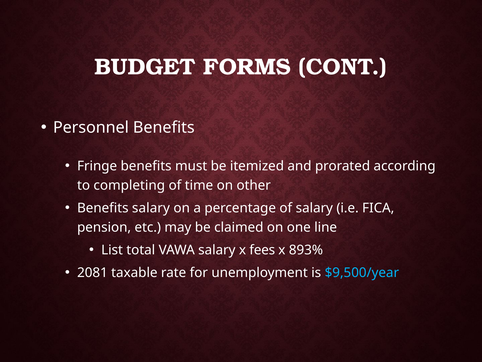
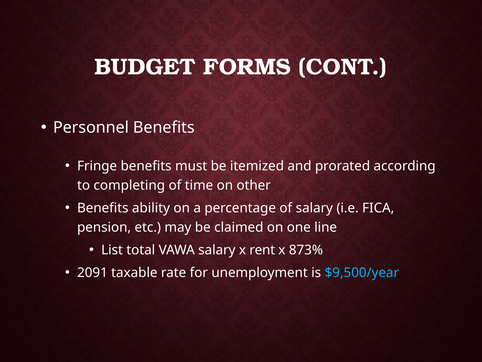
Benefits salary: salary -> ability (151, 208)
fees: fees -> rent (262, 250)
893%: 893% -> 873% (306, 250)
2081: 2081 -> 2091 (92, 272)
